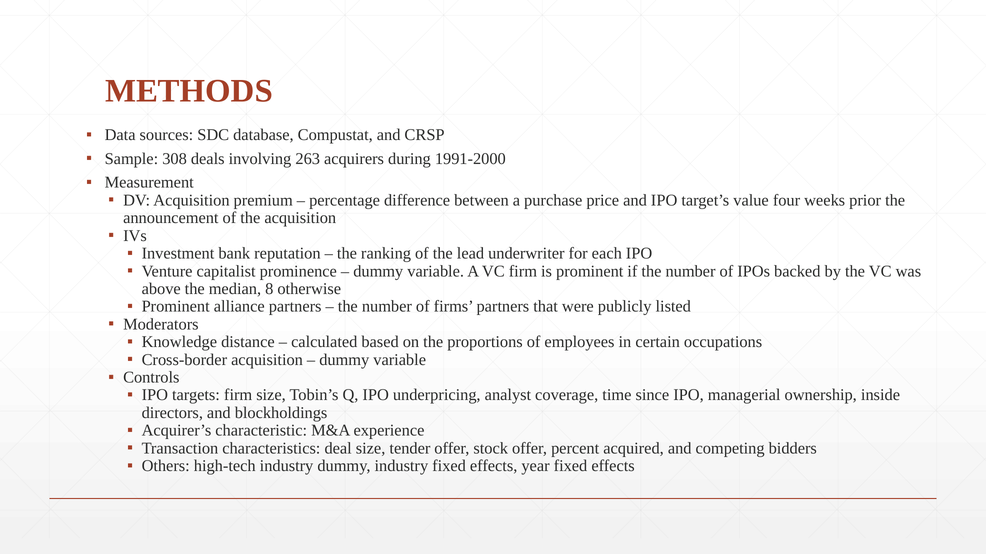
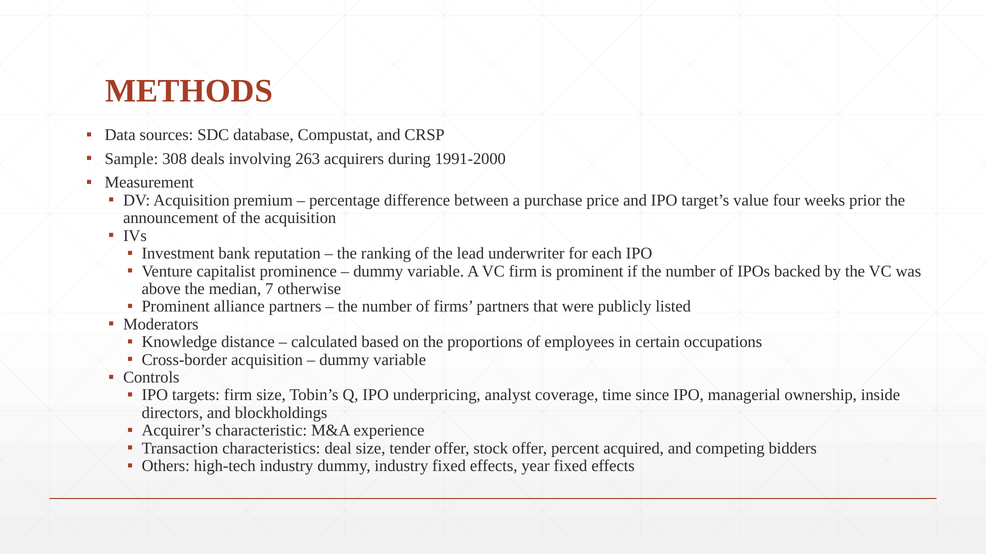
8: 8 -> 7 (269, 289)
